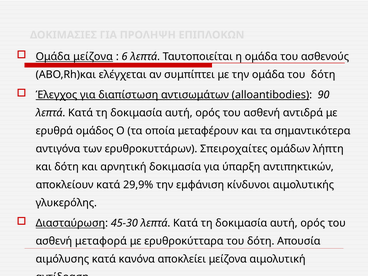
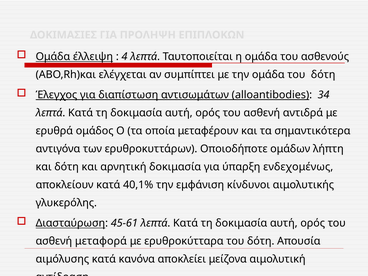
Ομάδα μείζονα: μείζονα -> έλλειψη (93, 57)
6: 6 -> 4 (125, 57)
90: 90 -> 34 (324, 95)
Σπειροχαίτες: Σπειροχαίτες -> Οποιοδήποτε (234, 149)
αντιπηκτικών: αντιπηκτικών -> ενδεχομένως (298, 167)
29,9%: 29,9% -> 40,1% (138, 185)
45-30: 45-30 -> 45-61 (124, 223)
